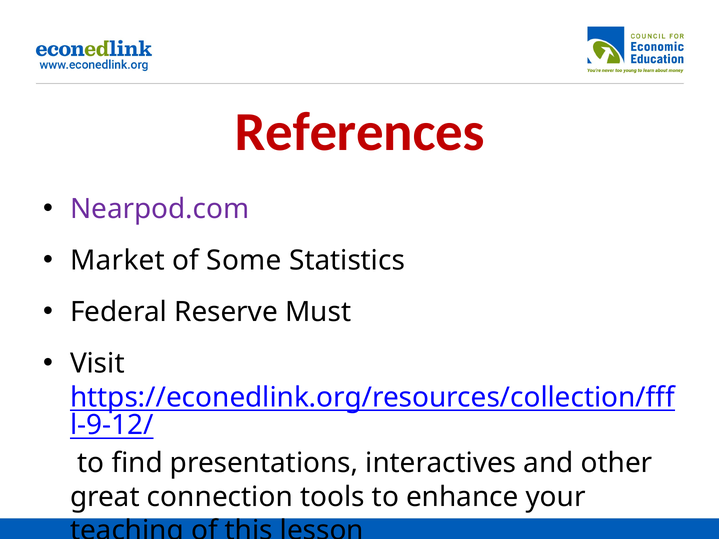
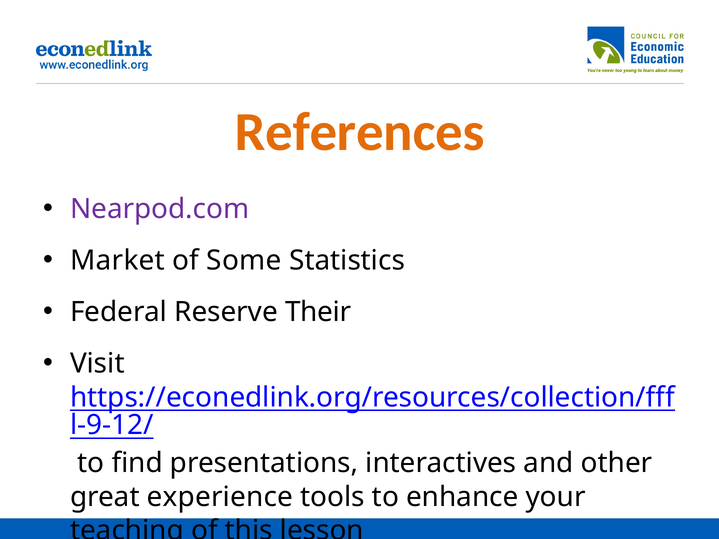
References colour: red -> orange (360, 132)
Must: Must -> Their (318, 312)
connection: connection -> experience (220, 497)
